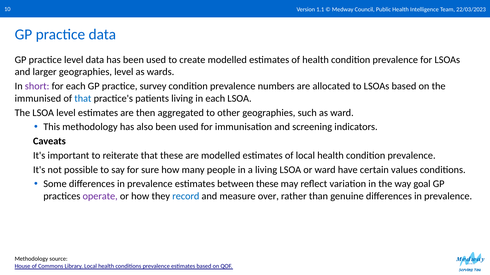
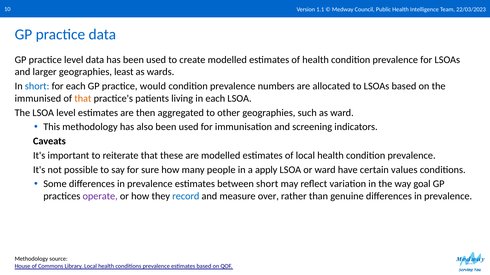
geographies level: level -> least (124, 72)
short colour: purple -> blue (37, 86)
survey: survey -> would (153, 86)
that colour: blue -> orange (83, 99)
a living: living -> apply (266, 170)
between these: these -> short (267, 184)
